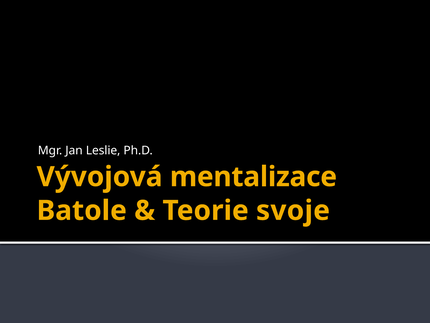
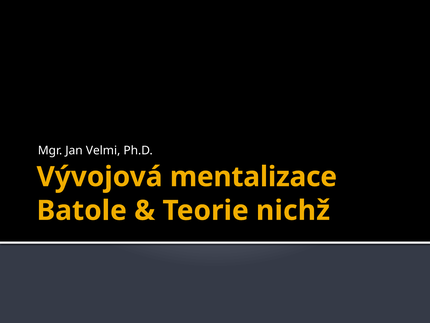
Leslie: Leslie -> Velmi (103, 150)
svoje: svoje -> nichž (293, 210)
